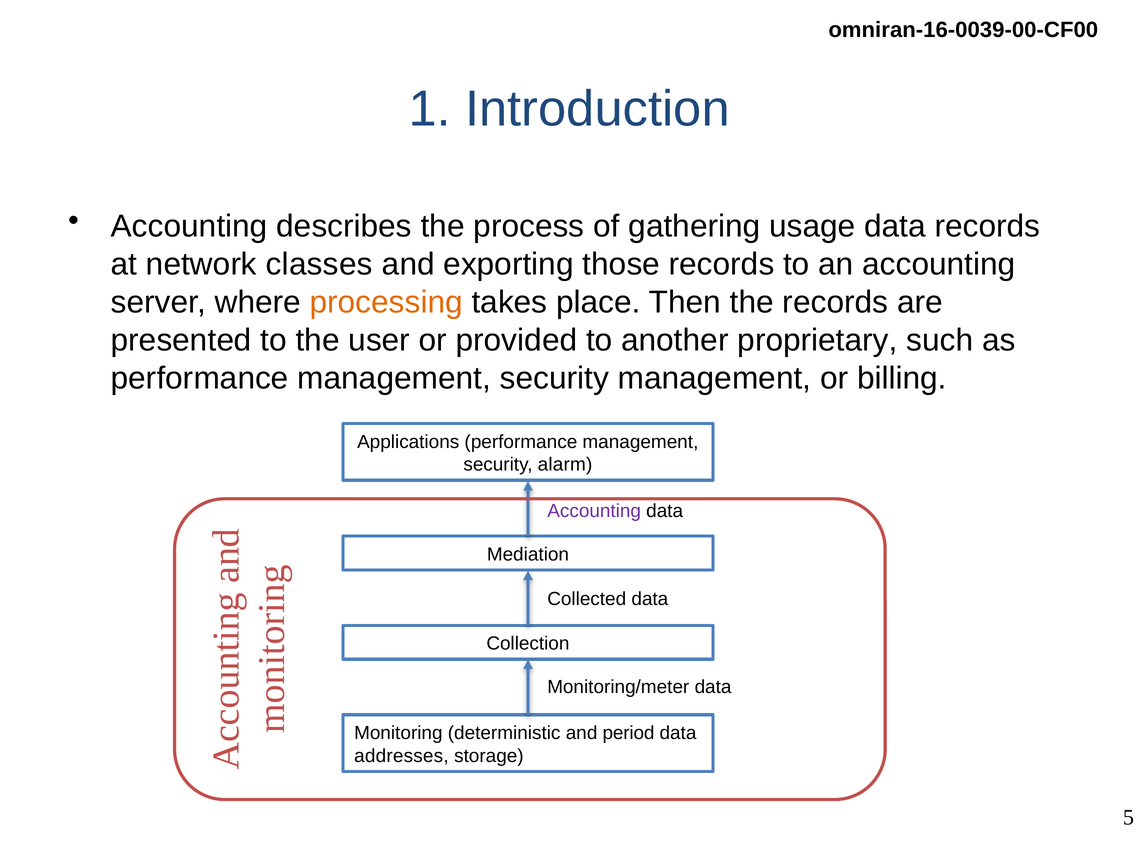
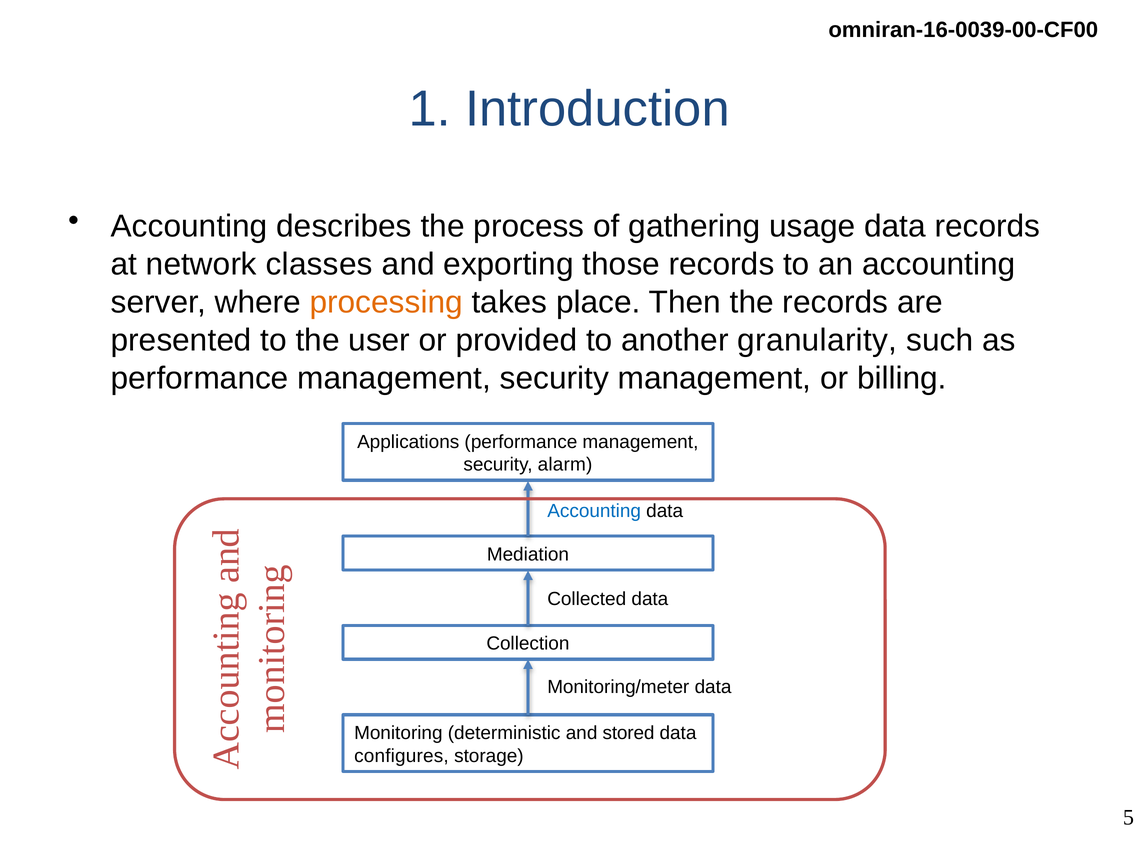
proprietary: proprietary -> granularity (817, 340)
Accounting colour: purple -> blue (594, 511)
period: period -> stored (629, 733)
addresses: addresses -> configures (401, 756)
